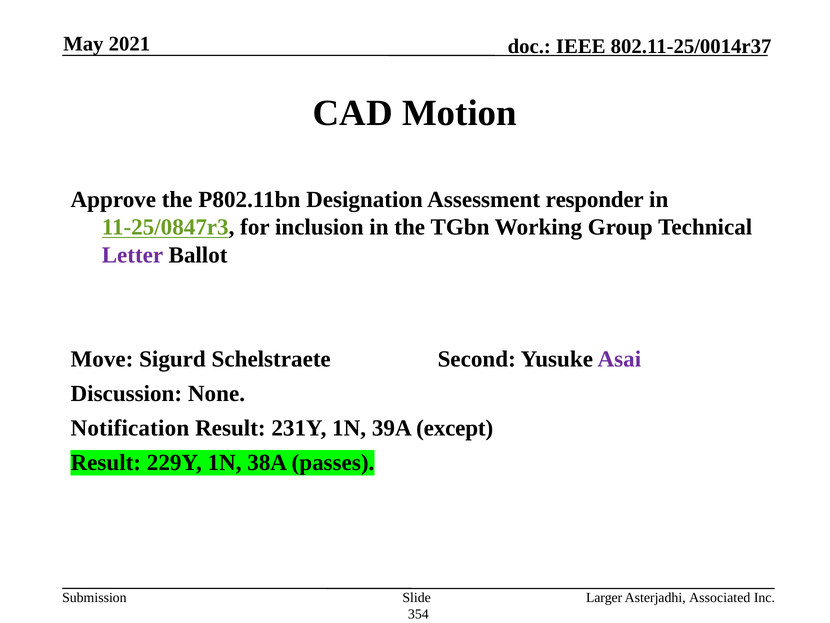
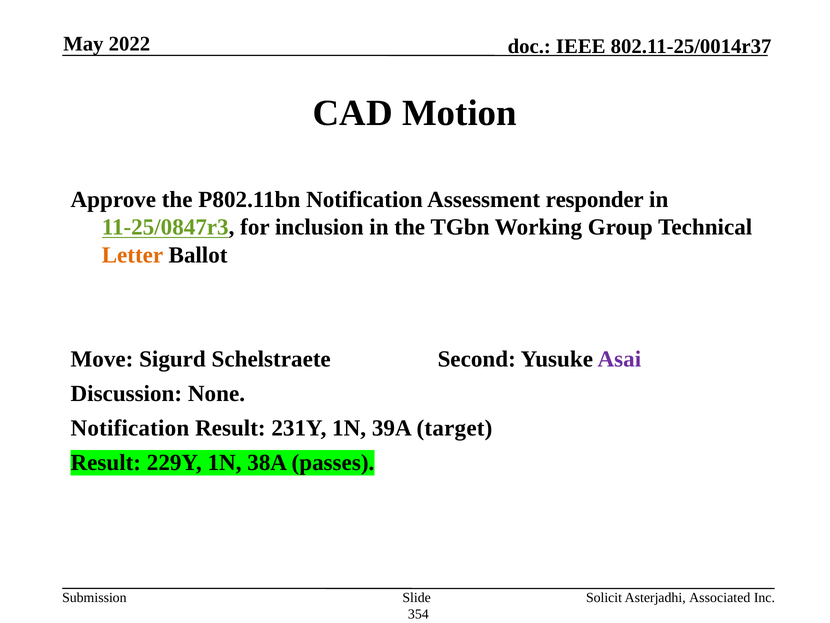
2021: 2021 -> 2022 (129, 44)
P802.11bn Designation: Designation -> Notification (364, 199)
Letter colour: purple -> orange (132, 255)
except: except -> target (454, 428)
Larger: Larger -> Solicit (604, 597)
